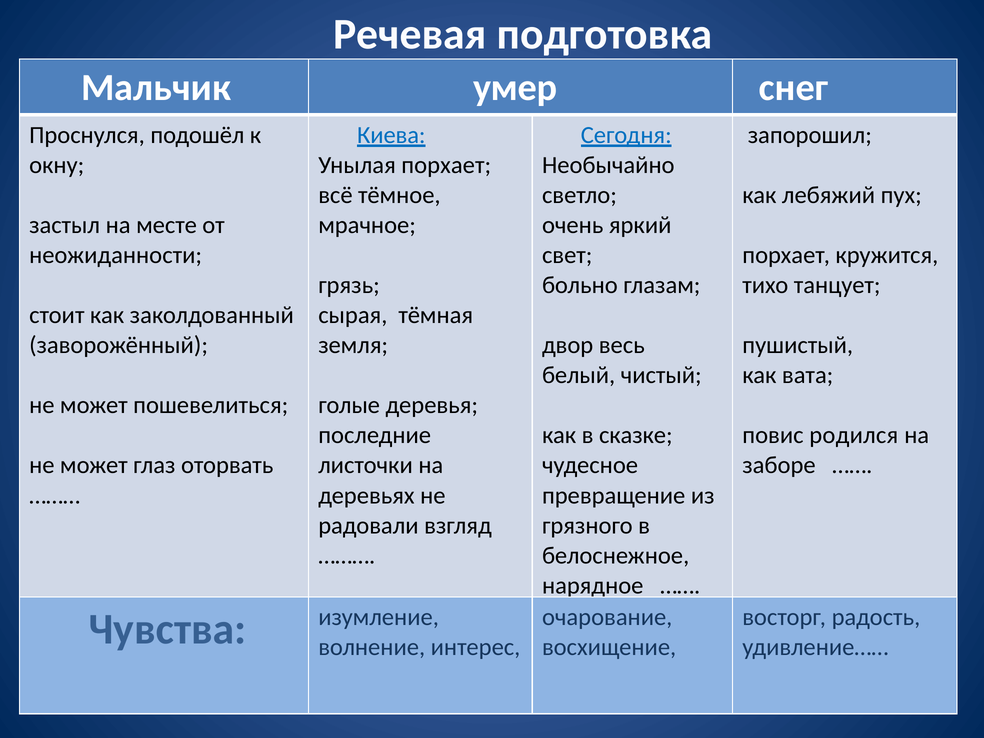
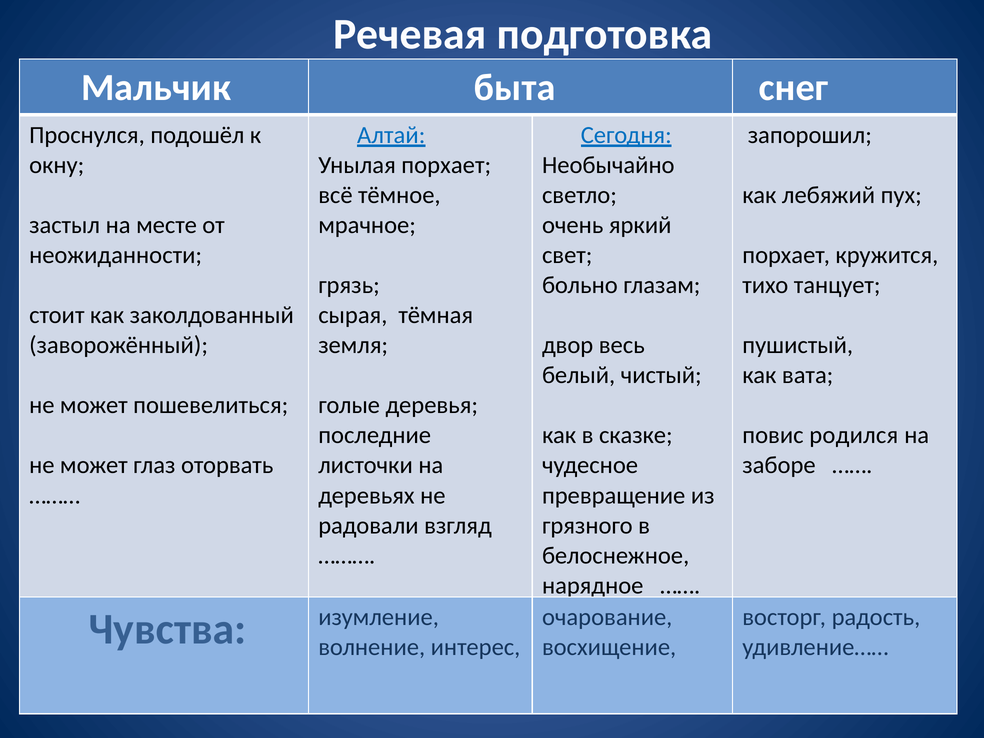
умер: умер -> быта (515, 88)
Киева: Киева -> Алтай (391, 135)
